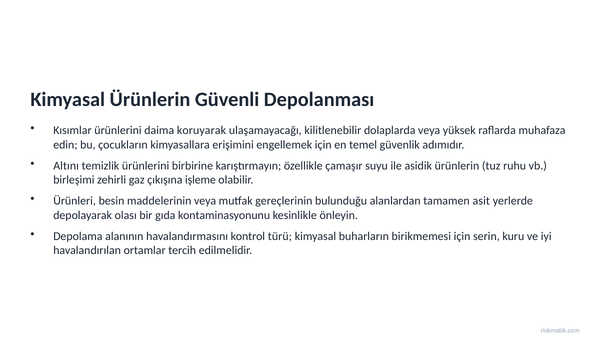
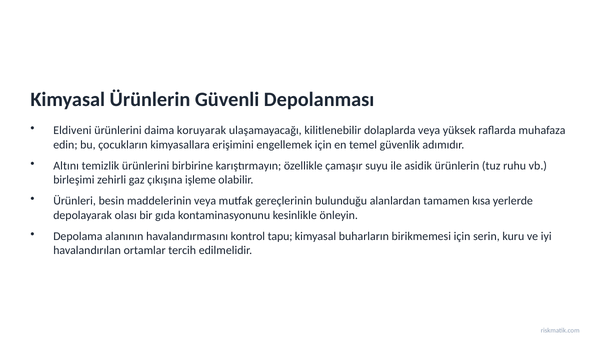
Kısımlar: Kısımlar -> Eldiveni (72, 130)
asit: asit -> kısa (481, 201)
türü: türü -> tapu (280, 236)
